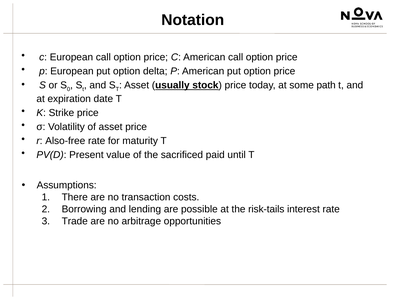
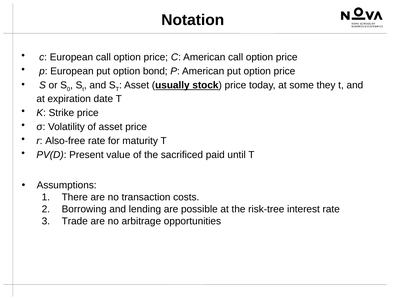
delta: delta -> bond (155, 71)
path: path -> they (326, 85)
risk-tails: risk-tails -> risk-tree (266, 209)
